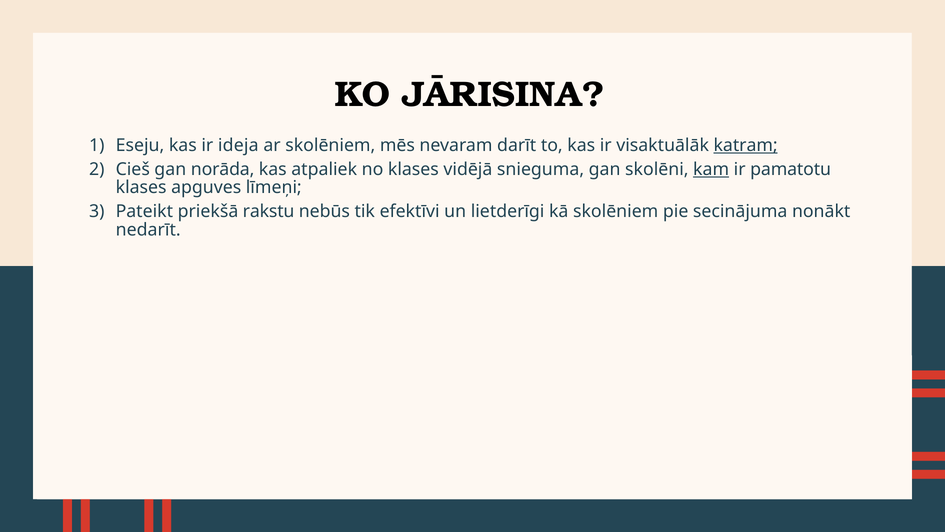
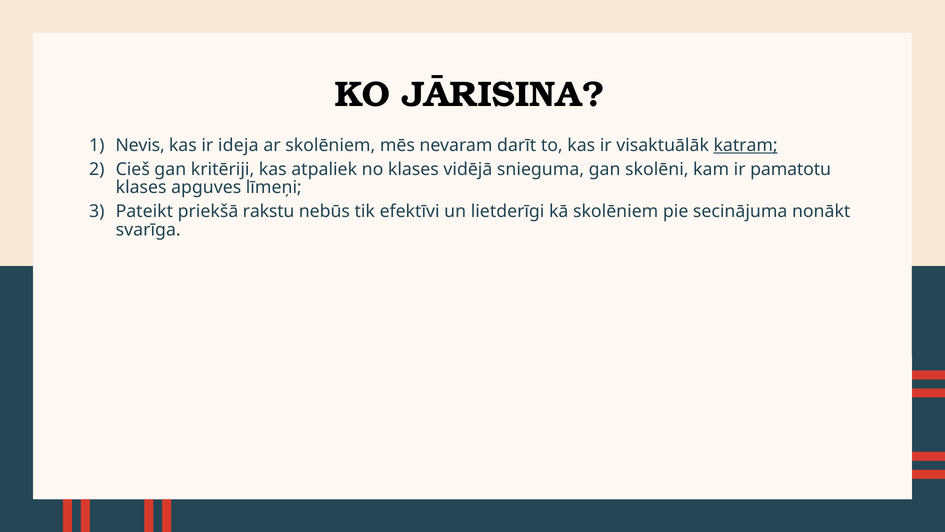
Eseju: Eseju -> Nevis (140, 145)
norāda: norāda -> kritēriji (223, 169)
kam underline: present -> none (711, 169)
nedarīt: nedarīt -> svarīga (148, 230)
